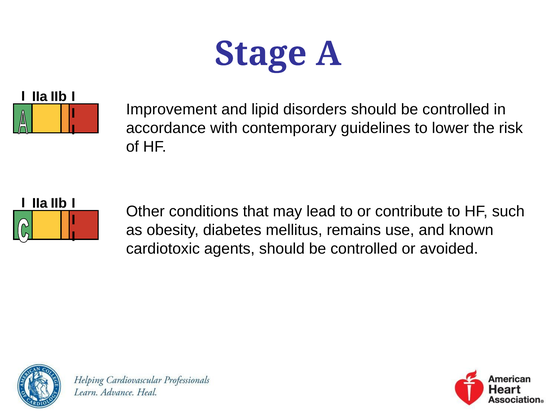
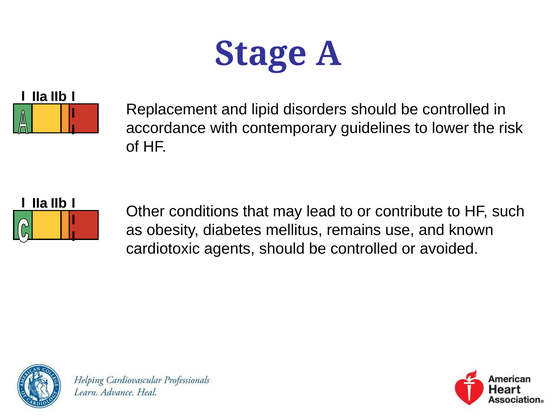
Improvement: Improvement -> Replacement (172, 110)
